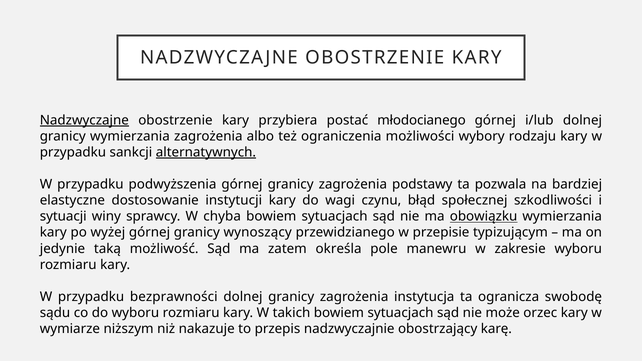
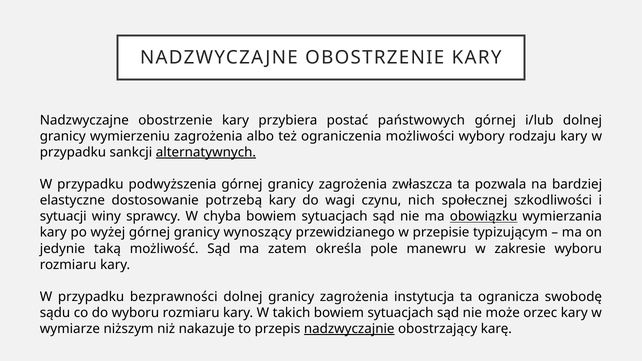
Nadzwyczajne underline: present -> none (84, 120)
młodocianego: młodocianego -> państwowych (421, 120)
granicy wymierzania: wymierzania -> wymierzeniu (130, 136)
podstawy: podstawy -> zwłaszcza (422, 184)
instytucji: instytucji -> potrzebą (234, 201)
błąd: błąd -> nich (421, 201)
nadzwyczajnie underline: none -> present (349, 329)
